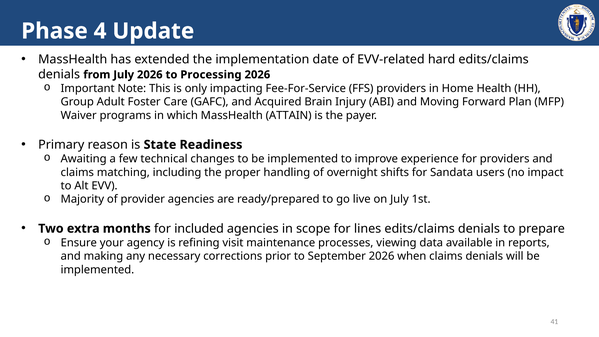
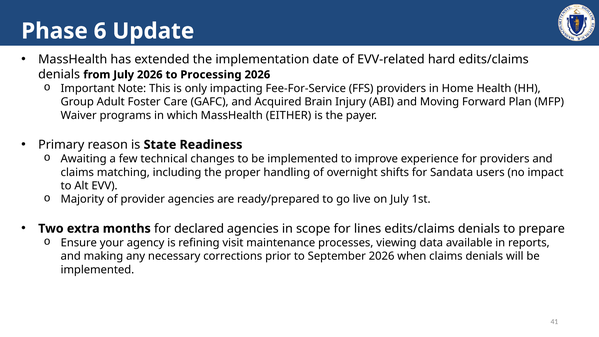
4: 4 -> 6 (100, 31)
ATTAIN: ATTAIN -> EITHER (289, 115)
included: included -> declared (199, 229)
